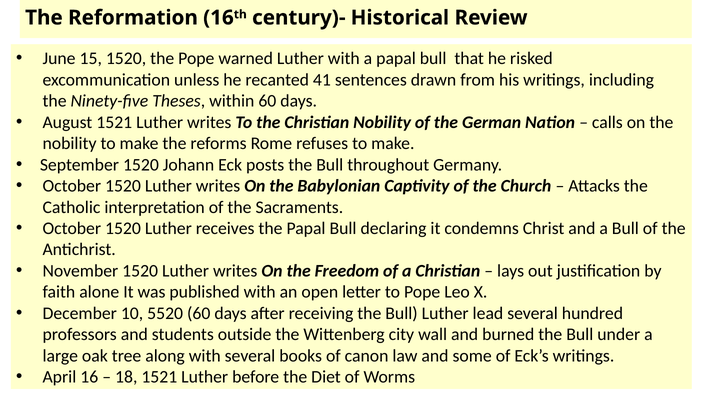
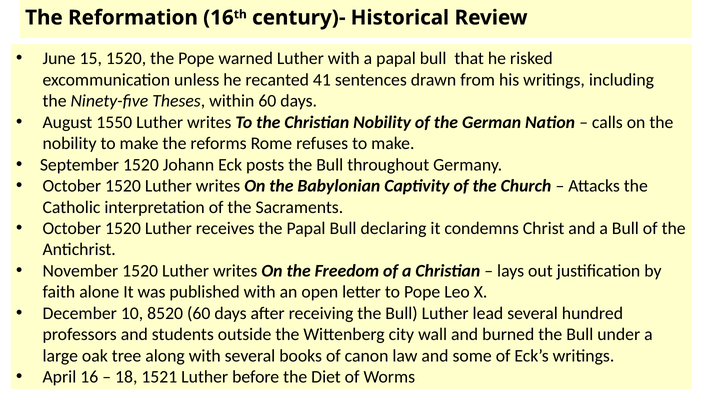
August 1521: 1521 -> 1550 (114, 122)
5520: 5520 -> 8520 (165, 314)
